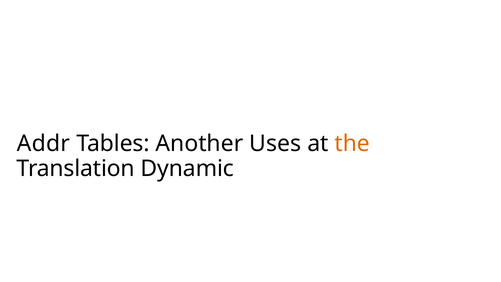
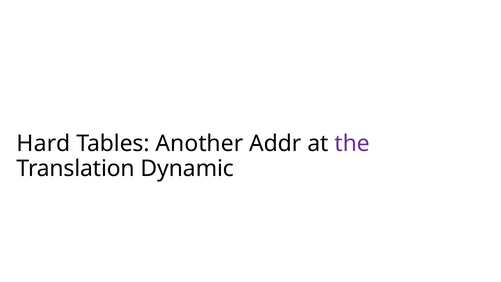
Addr: Addr -> Hard (43, 144)
Uses: Uses -> Addr (275, 144)
the colour: orange -> purple (352, 144)
